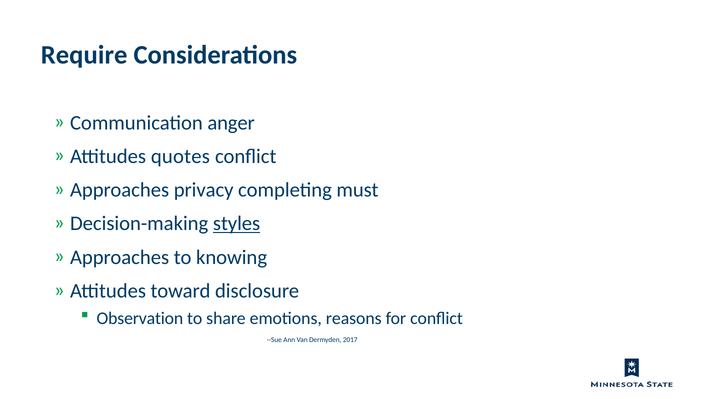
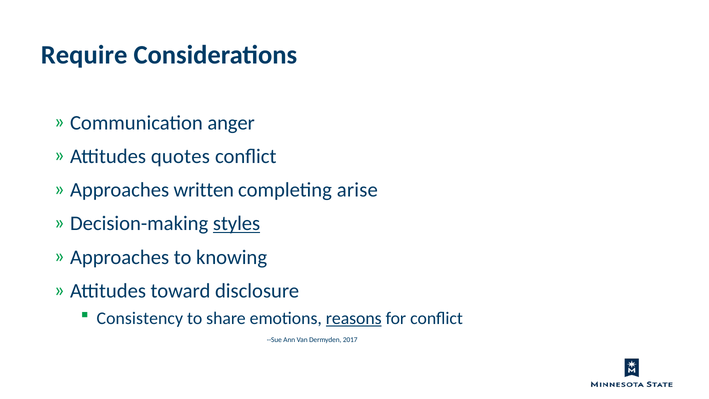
privacy: privacy -> written (204, 190)
must: must -> arise (357, 190)
Observation: Observation -> Consistency (140, 318)
reasons underline: none -> present (354, 318)
